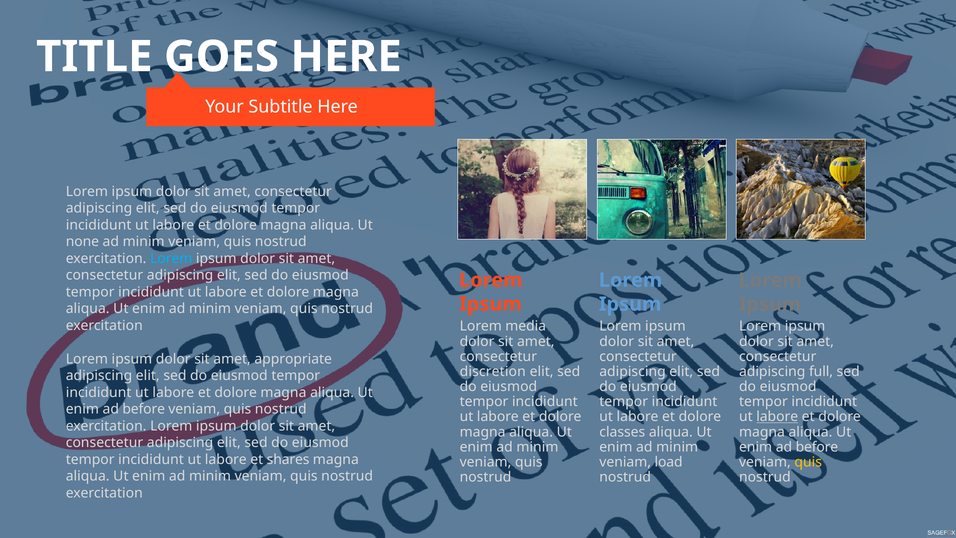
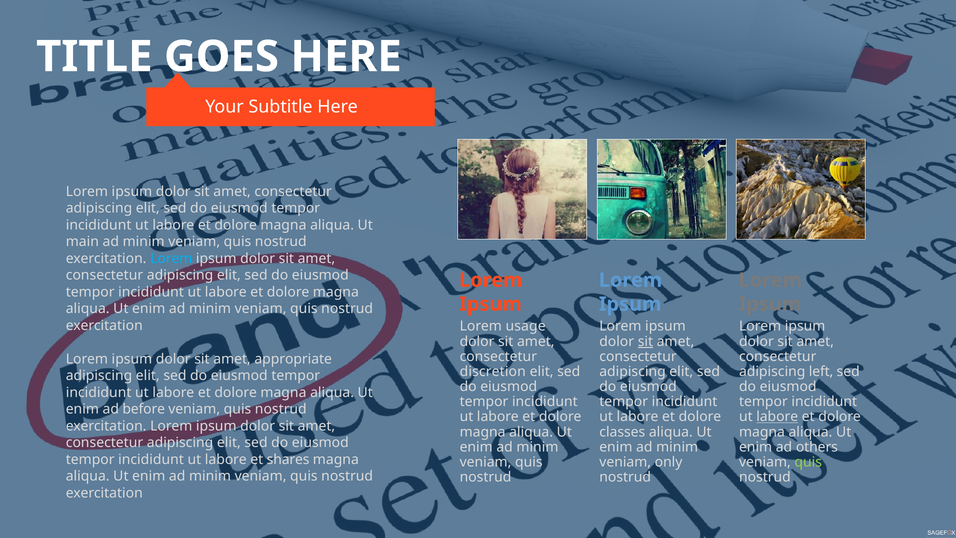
none: none -> main (82, 242)
media: media -> usage (526, 326)
sit underline: none -> present (645, 341)
full: full -> left (821, 371)
before: before -> others (817, 447)
load: load -> only (669, 462)
quis colour: yellow -> light green (808, 462)
